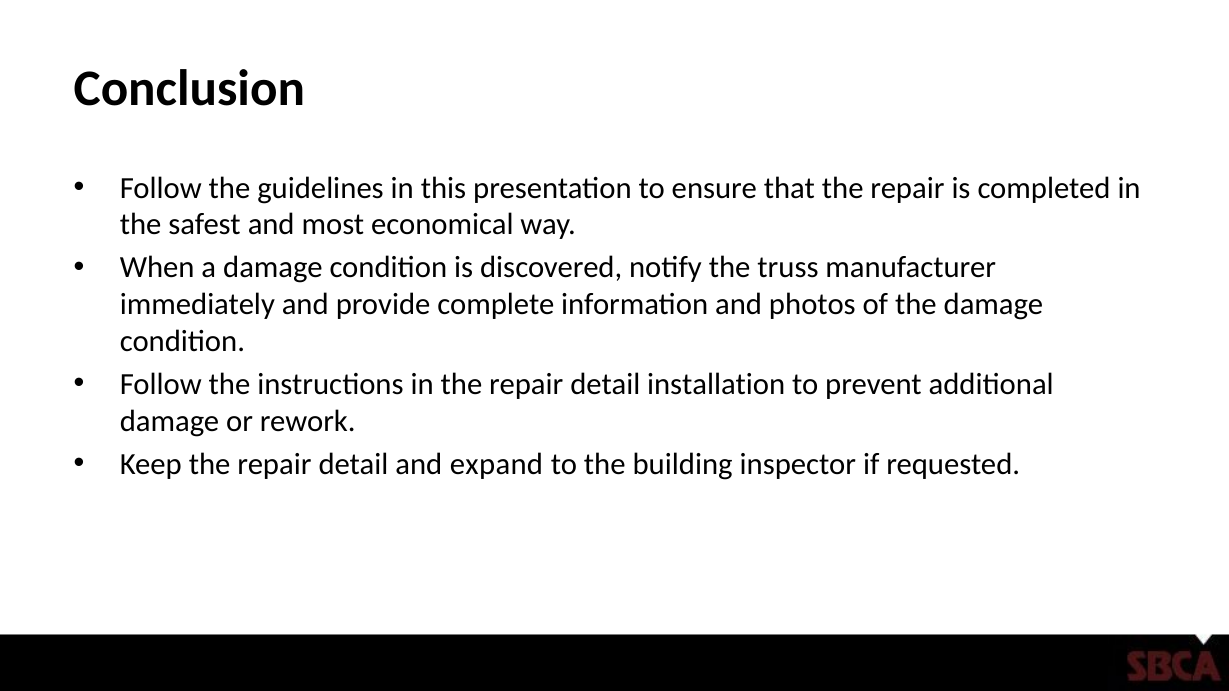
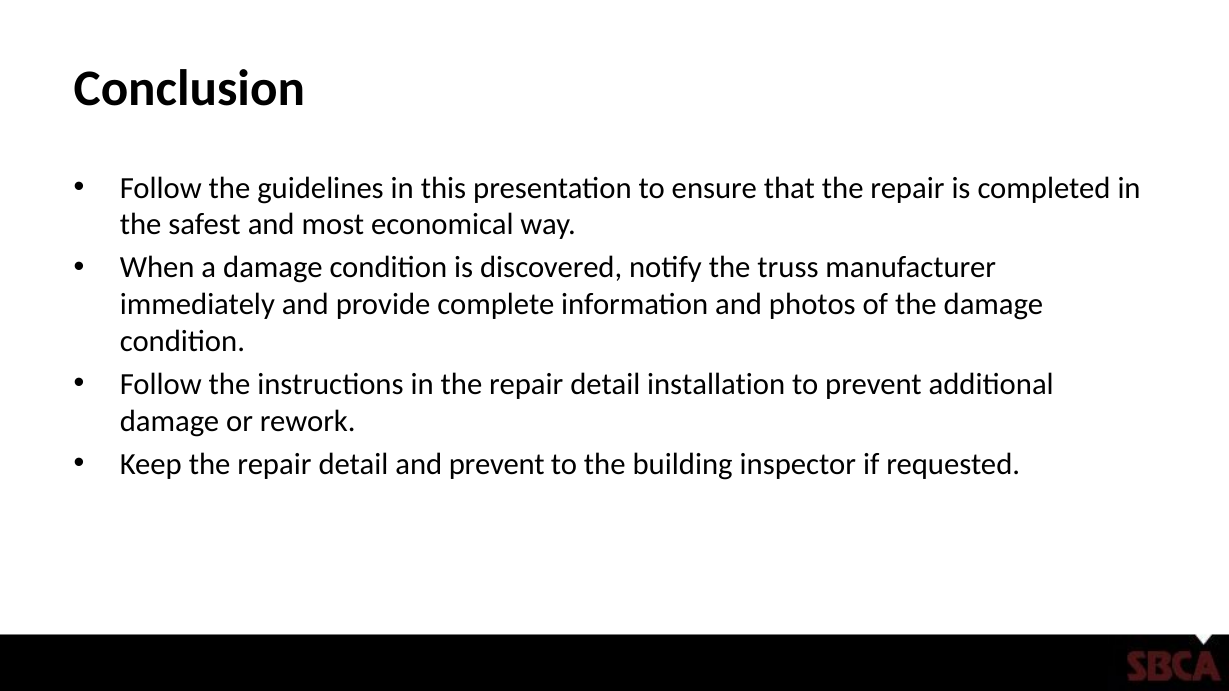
and expand: expand -> prevent (497, 465)
